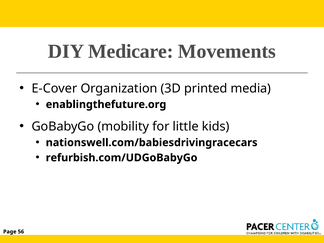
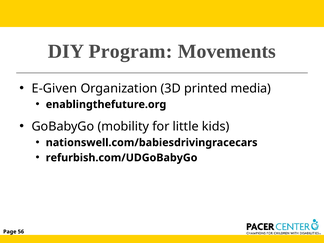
Medicare: Medicare -> Program (131, 51)
E-Cover: E-Cover -> E-Given (54, 88)
